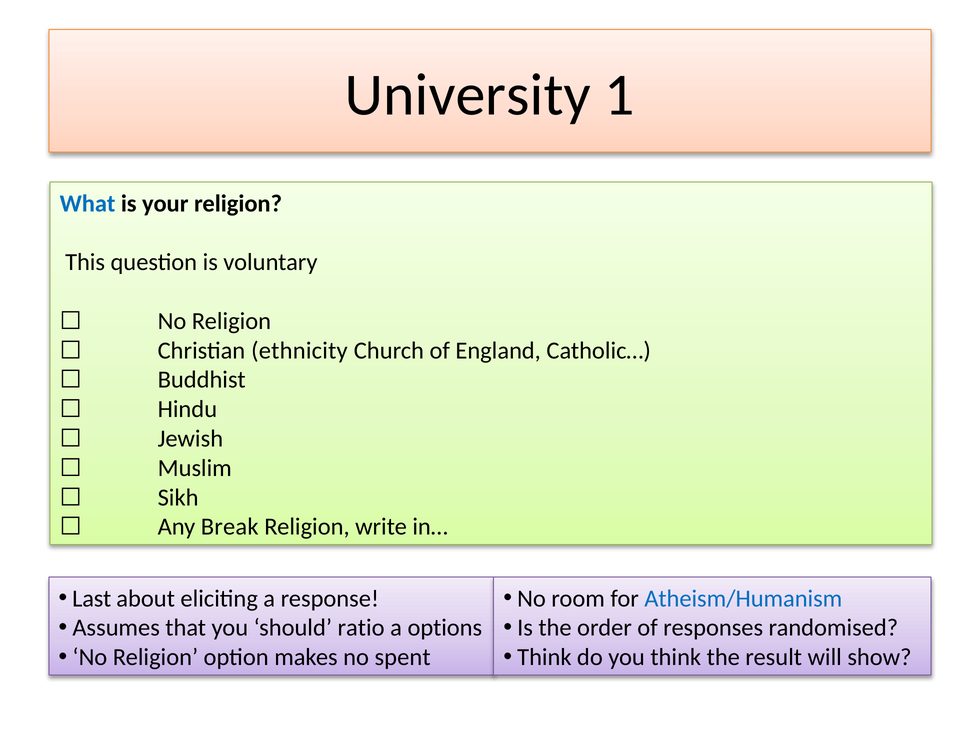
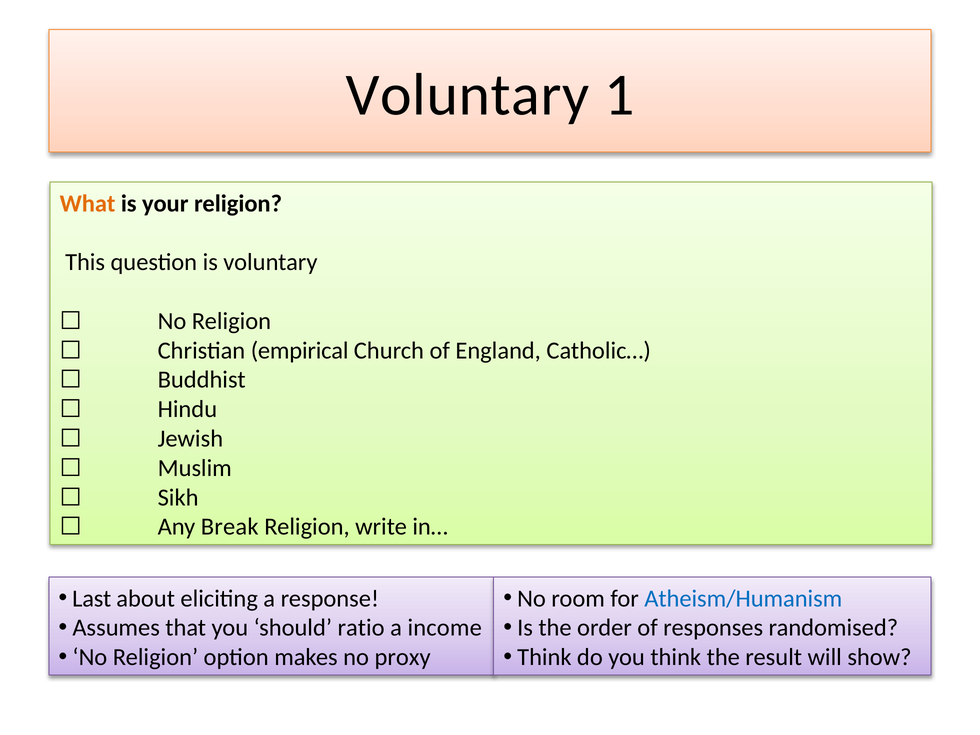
University: University -> Voluntary (467, 95)
What colour: blue -> orange (88, 203)
ethnicity: ethnicity -> empirical (300, 350)
options: options -> income (445, 628)
spent: spent -> proxy (403, 657)
